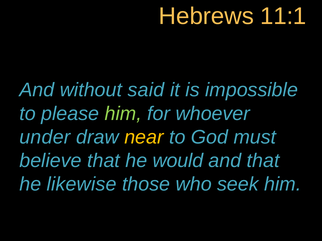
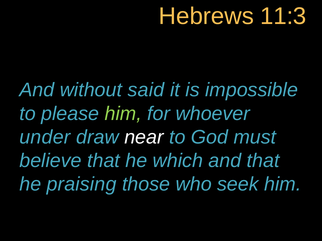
11:1: 11:1 -> 11:3 (283, 16)
near colour: yellow -> white (144, 137)
would: would -> which (178, 161)
likewise: likewise -> praising (82, 185)
